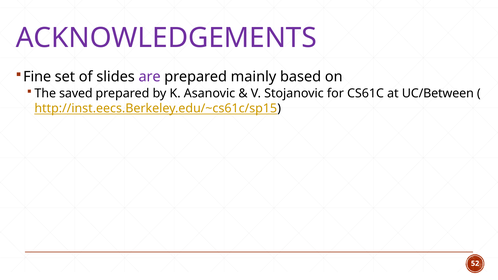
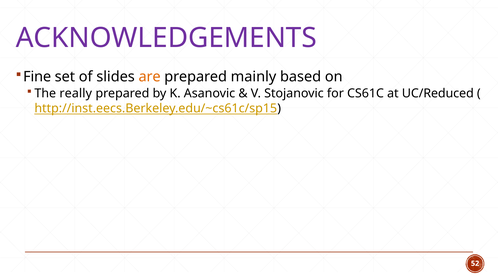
are colour: purple -> orange (150, 77)
saved: saved -> really (76, 93)
UC/Between: UC/Between -> UC/Reduced (438, 93)
